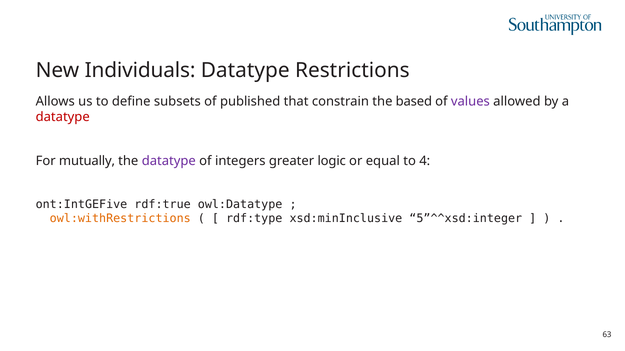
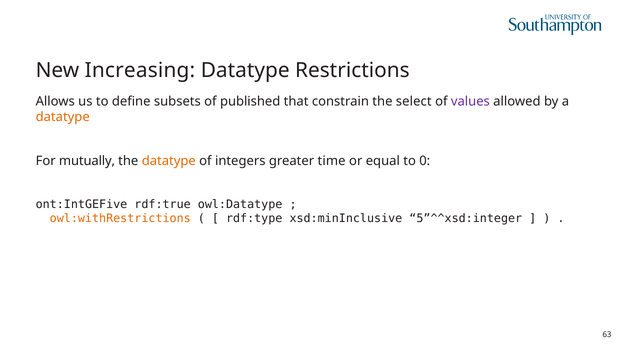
Individuals: Individuals -> Increasing (140, 70)
based: based -> select (414, 101)
datatype colour: red -> orange (63, 117)
datatype colour: purple -> orange (169, 161)
logic: logic -> time (332, 161)
4: 4 -> 0 (425, 161)
